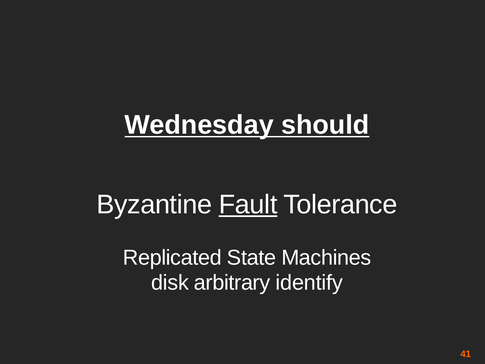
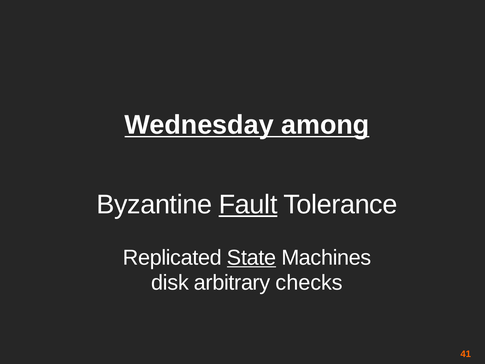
should: should -> among (325, 125)
State underline: none -> present (252, 257)
identify: identify -> checks (309, 282)
